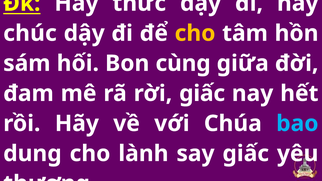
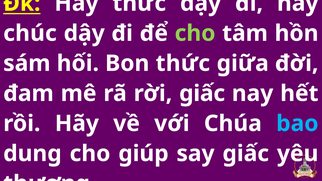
cho colour: yellow -> light green (195, 33)
Bon cùng: cùng -> thức (183, 63)
lành: lành -> giúp (143, 154)
